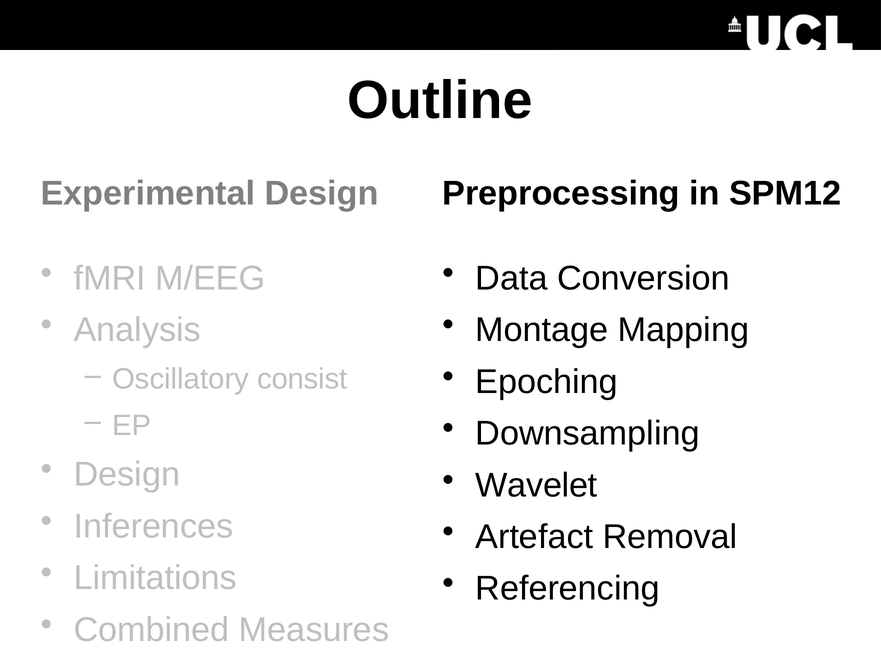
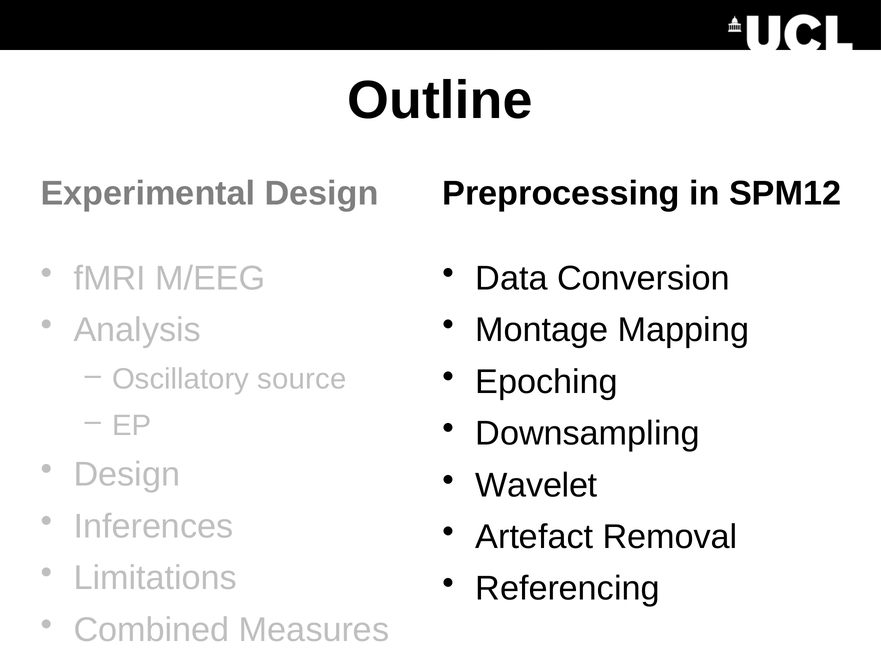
consist: consist -> source (302, 379)
